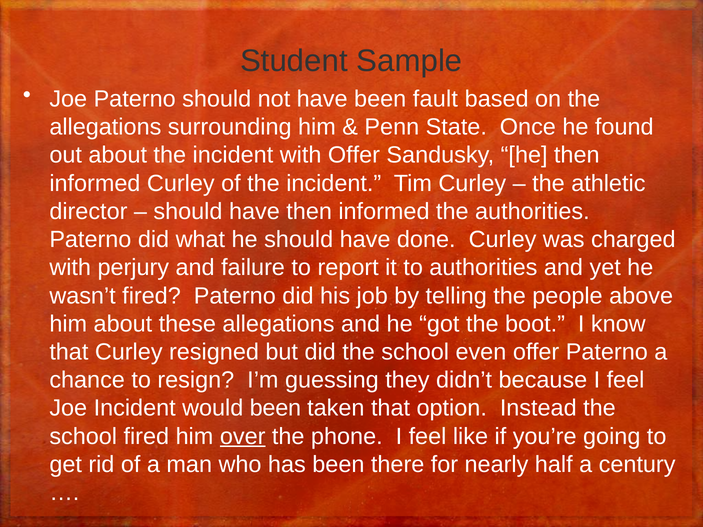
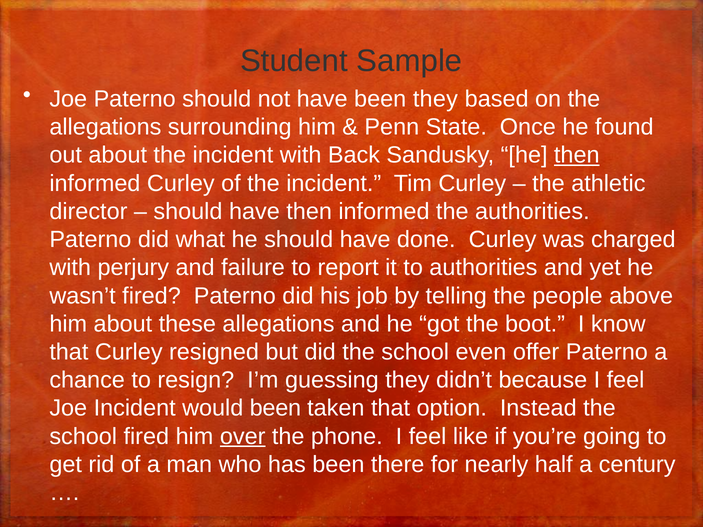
been fault: fault -> they (435, 99)
with Offer: Offer -> Back (354, 155)
then underline: none -> present (577, 155)
